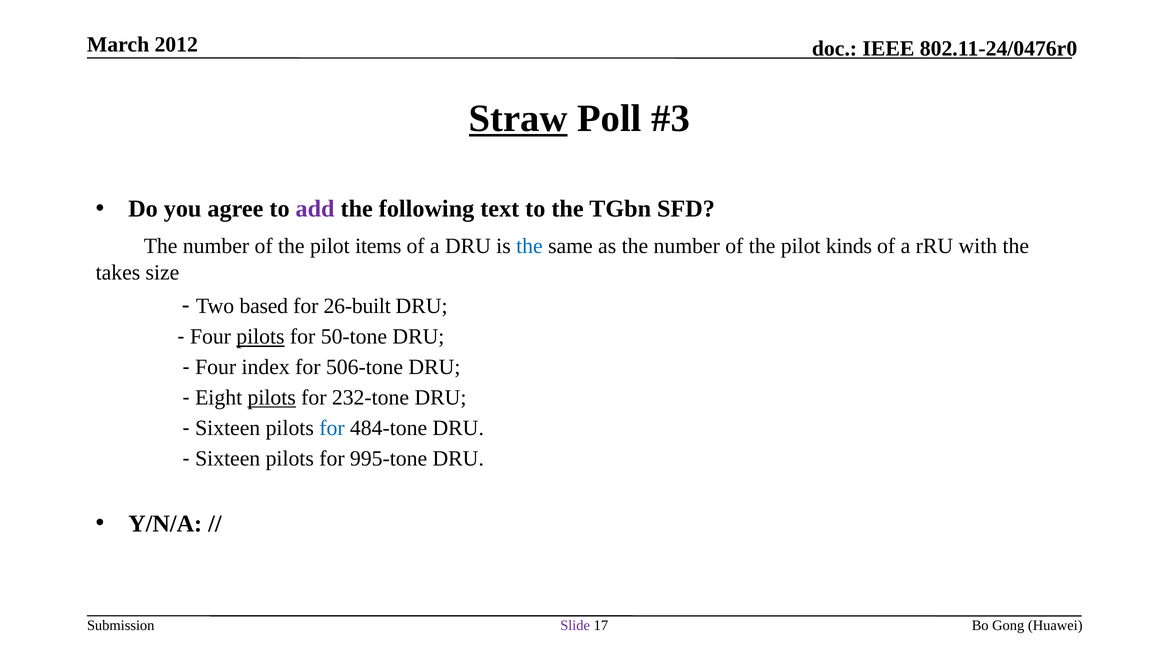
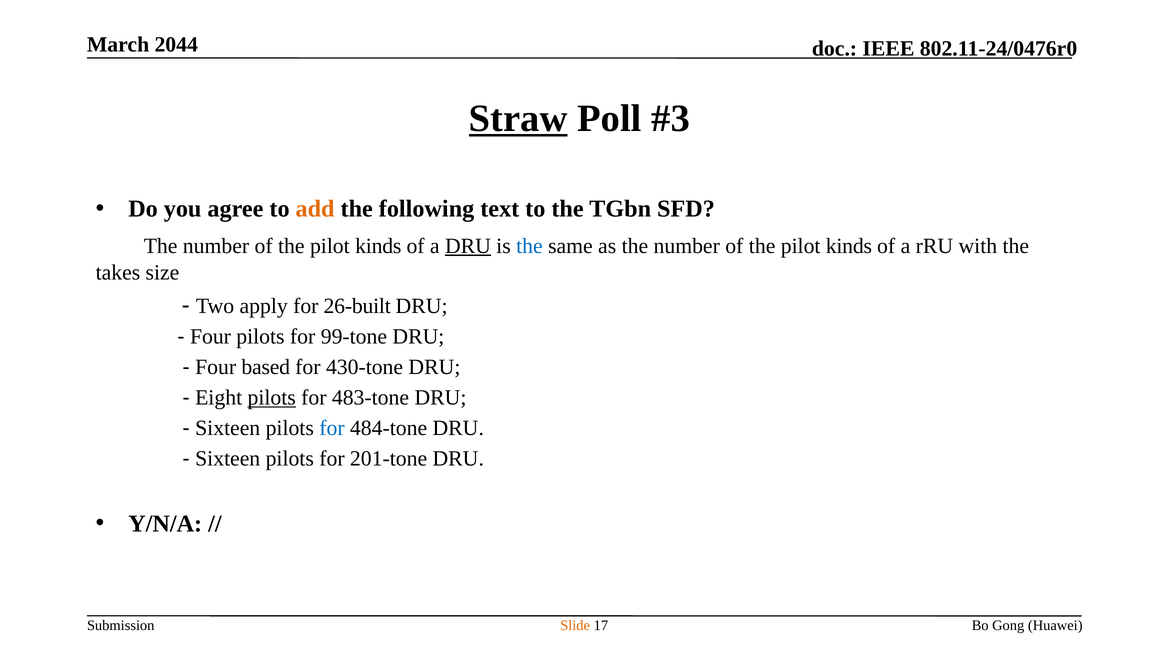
2012: 2012 -> 2044 (176, 45)
add colour: purple -> orange (315, 209)
items: items -> kinds (378, 246)
DRU underline: none -> present (468, 246)
based: based -> apply (264, 306)
pilots underline: present -> none (260, 337)
50-tone: 50-tone -> 99-tone (354, 337)
index: index -> based (266, 367)
506-tone: 506-tone -> 430-tone (365, 367)
232-tone: 232-tone -> 483-tone (370, 398)
995-tone: 995-tone -> 201-tone (389, 458)
Slide colour: purple -> orange (575, 625)
